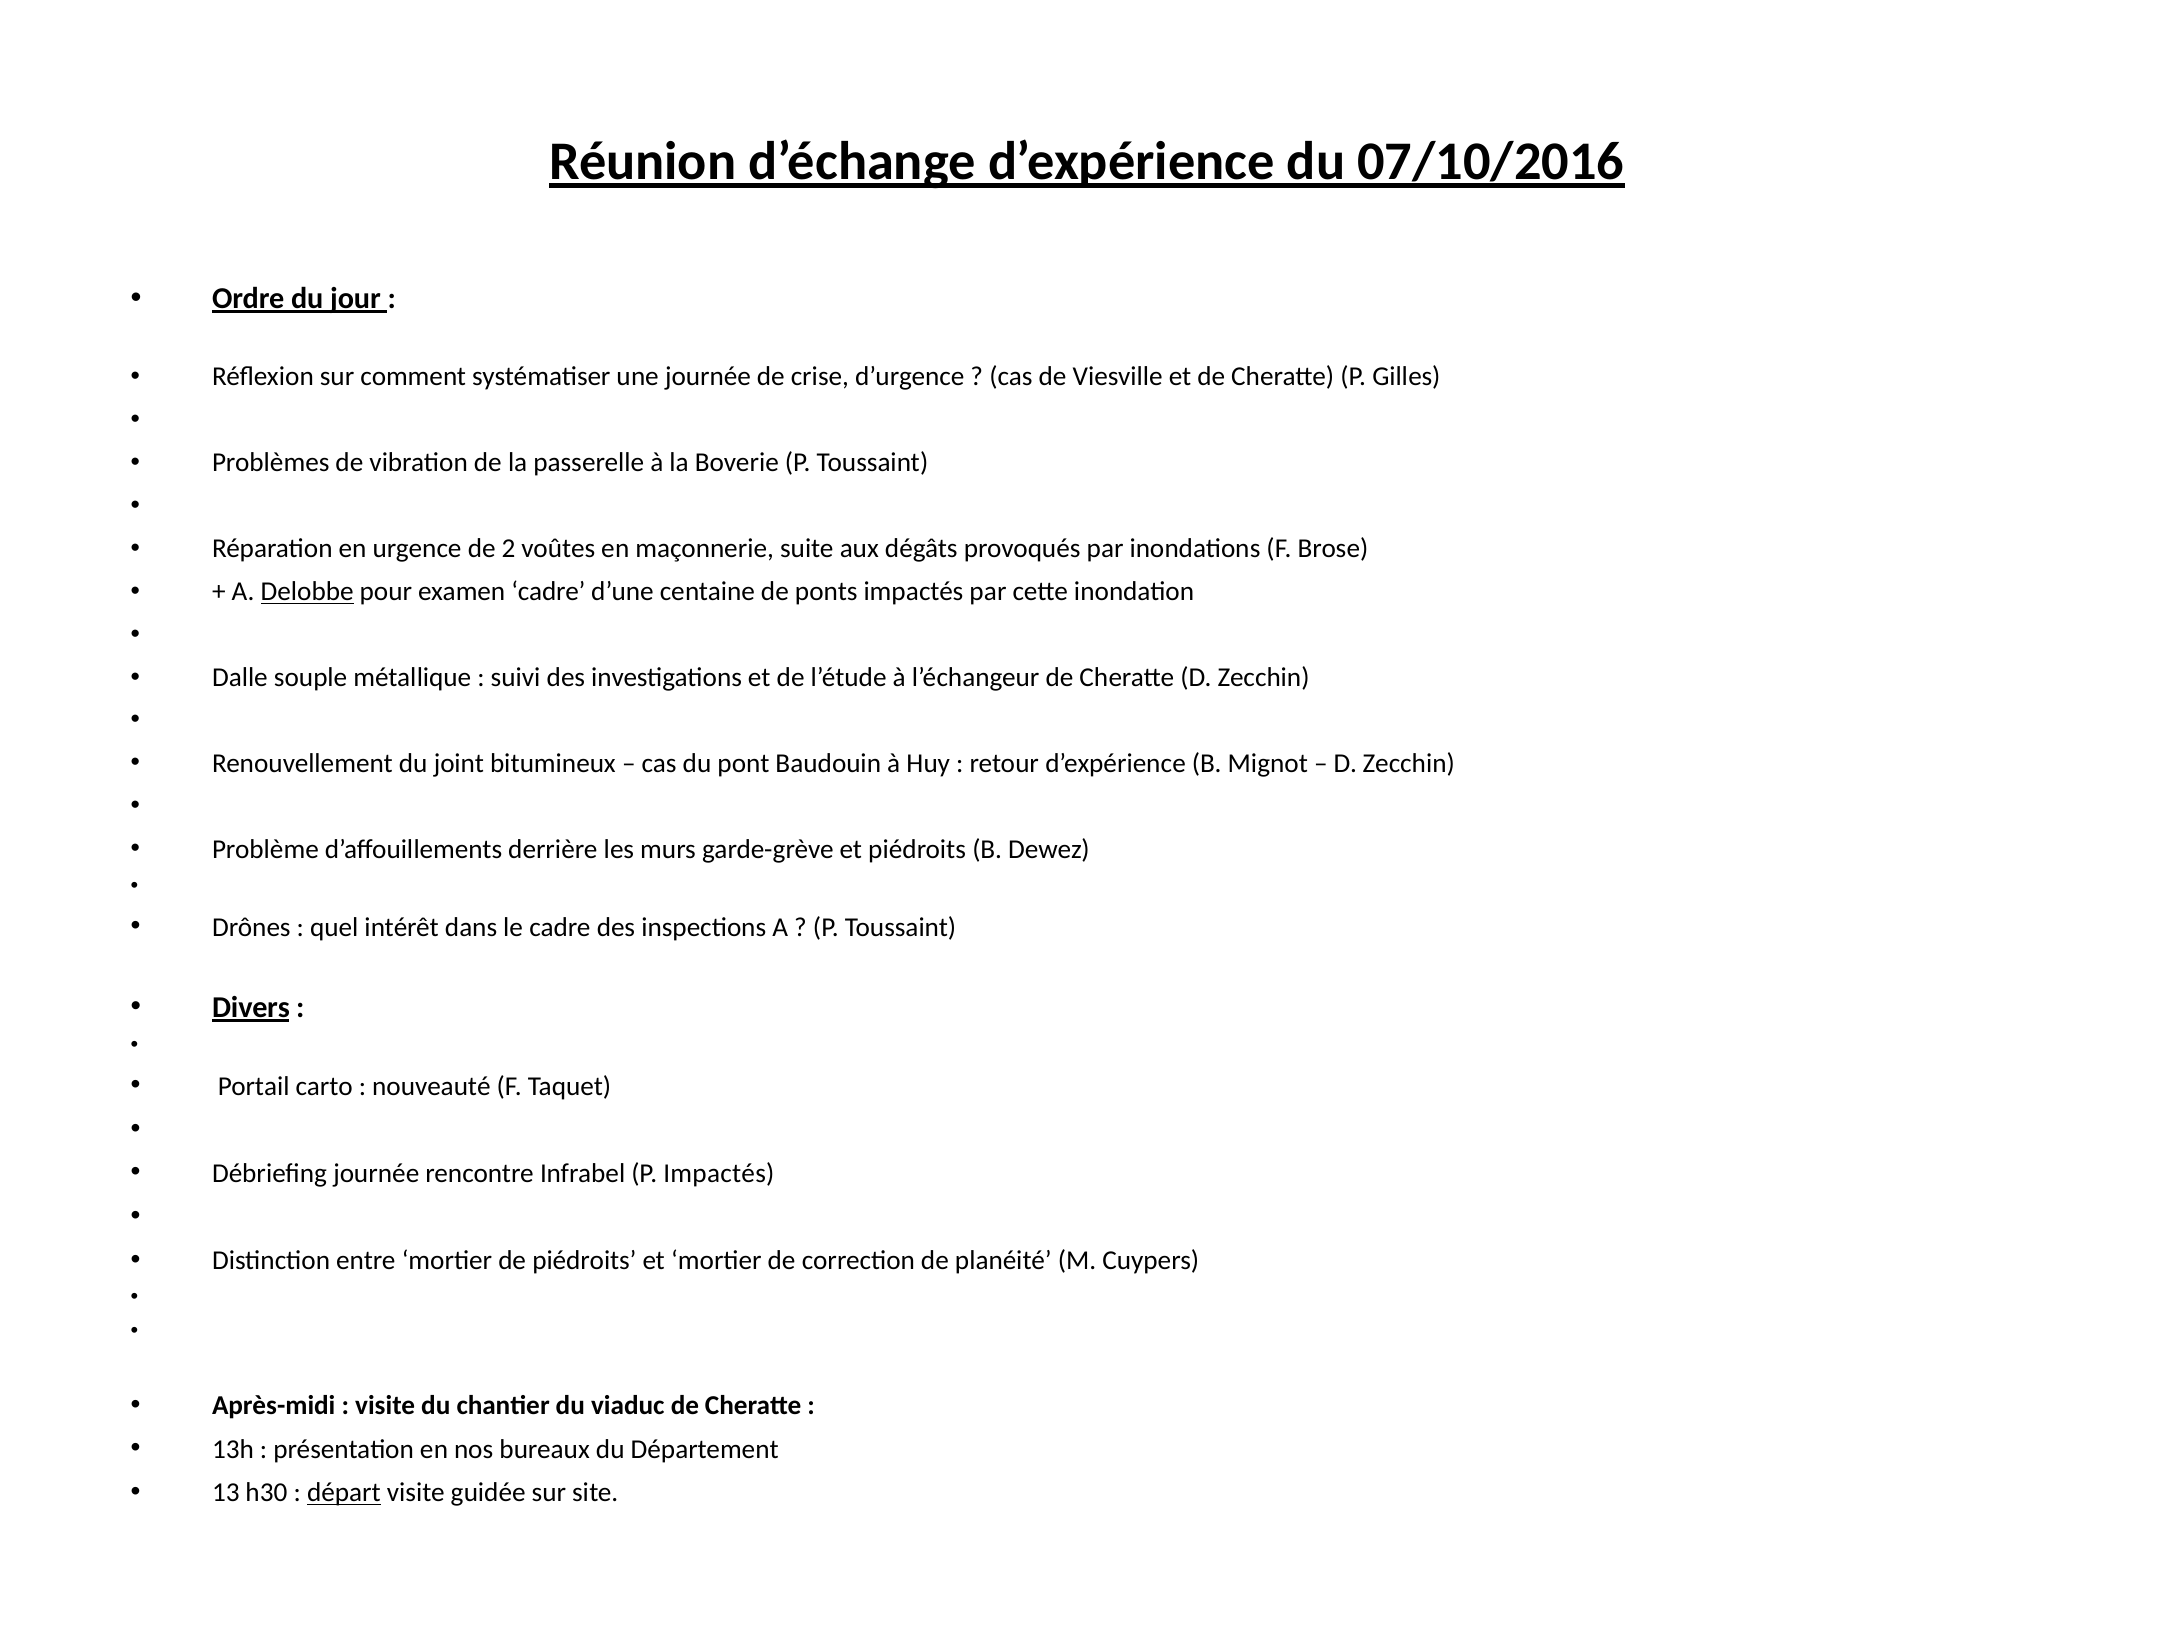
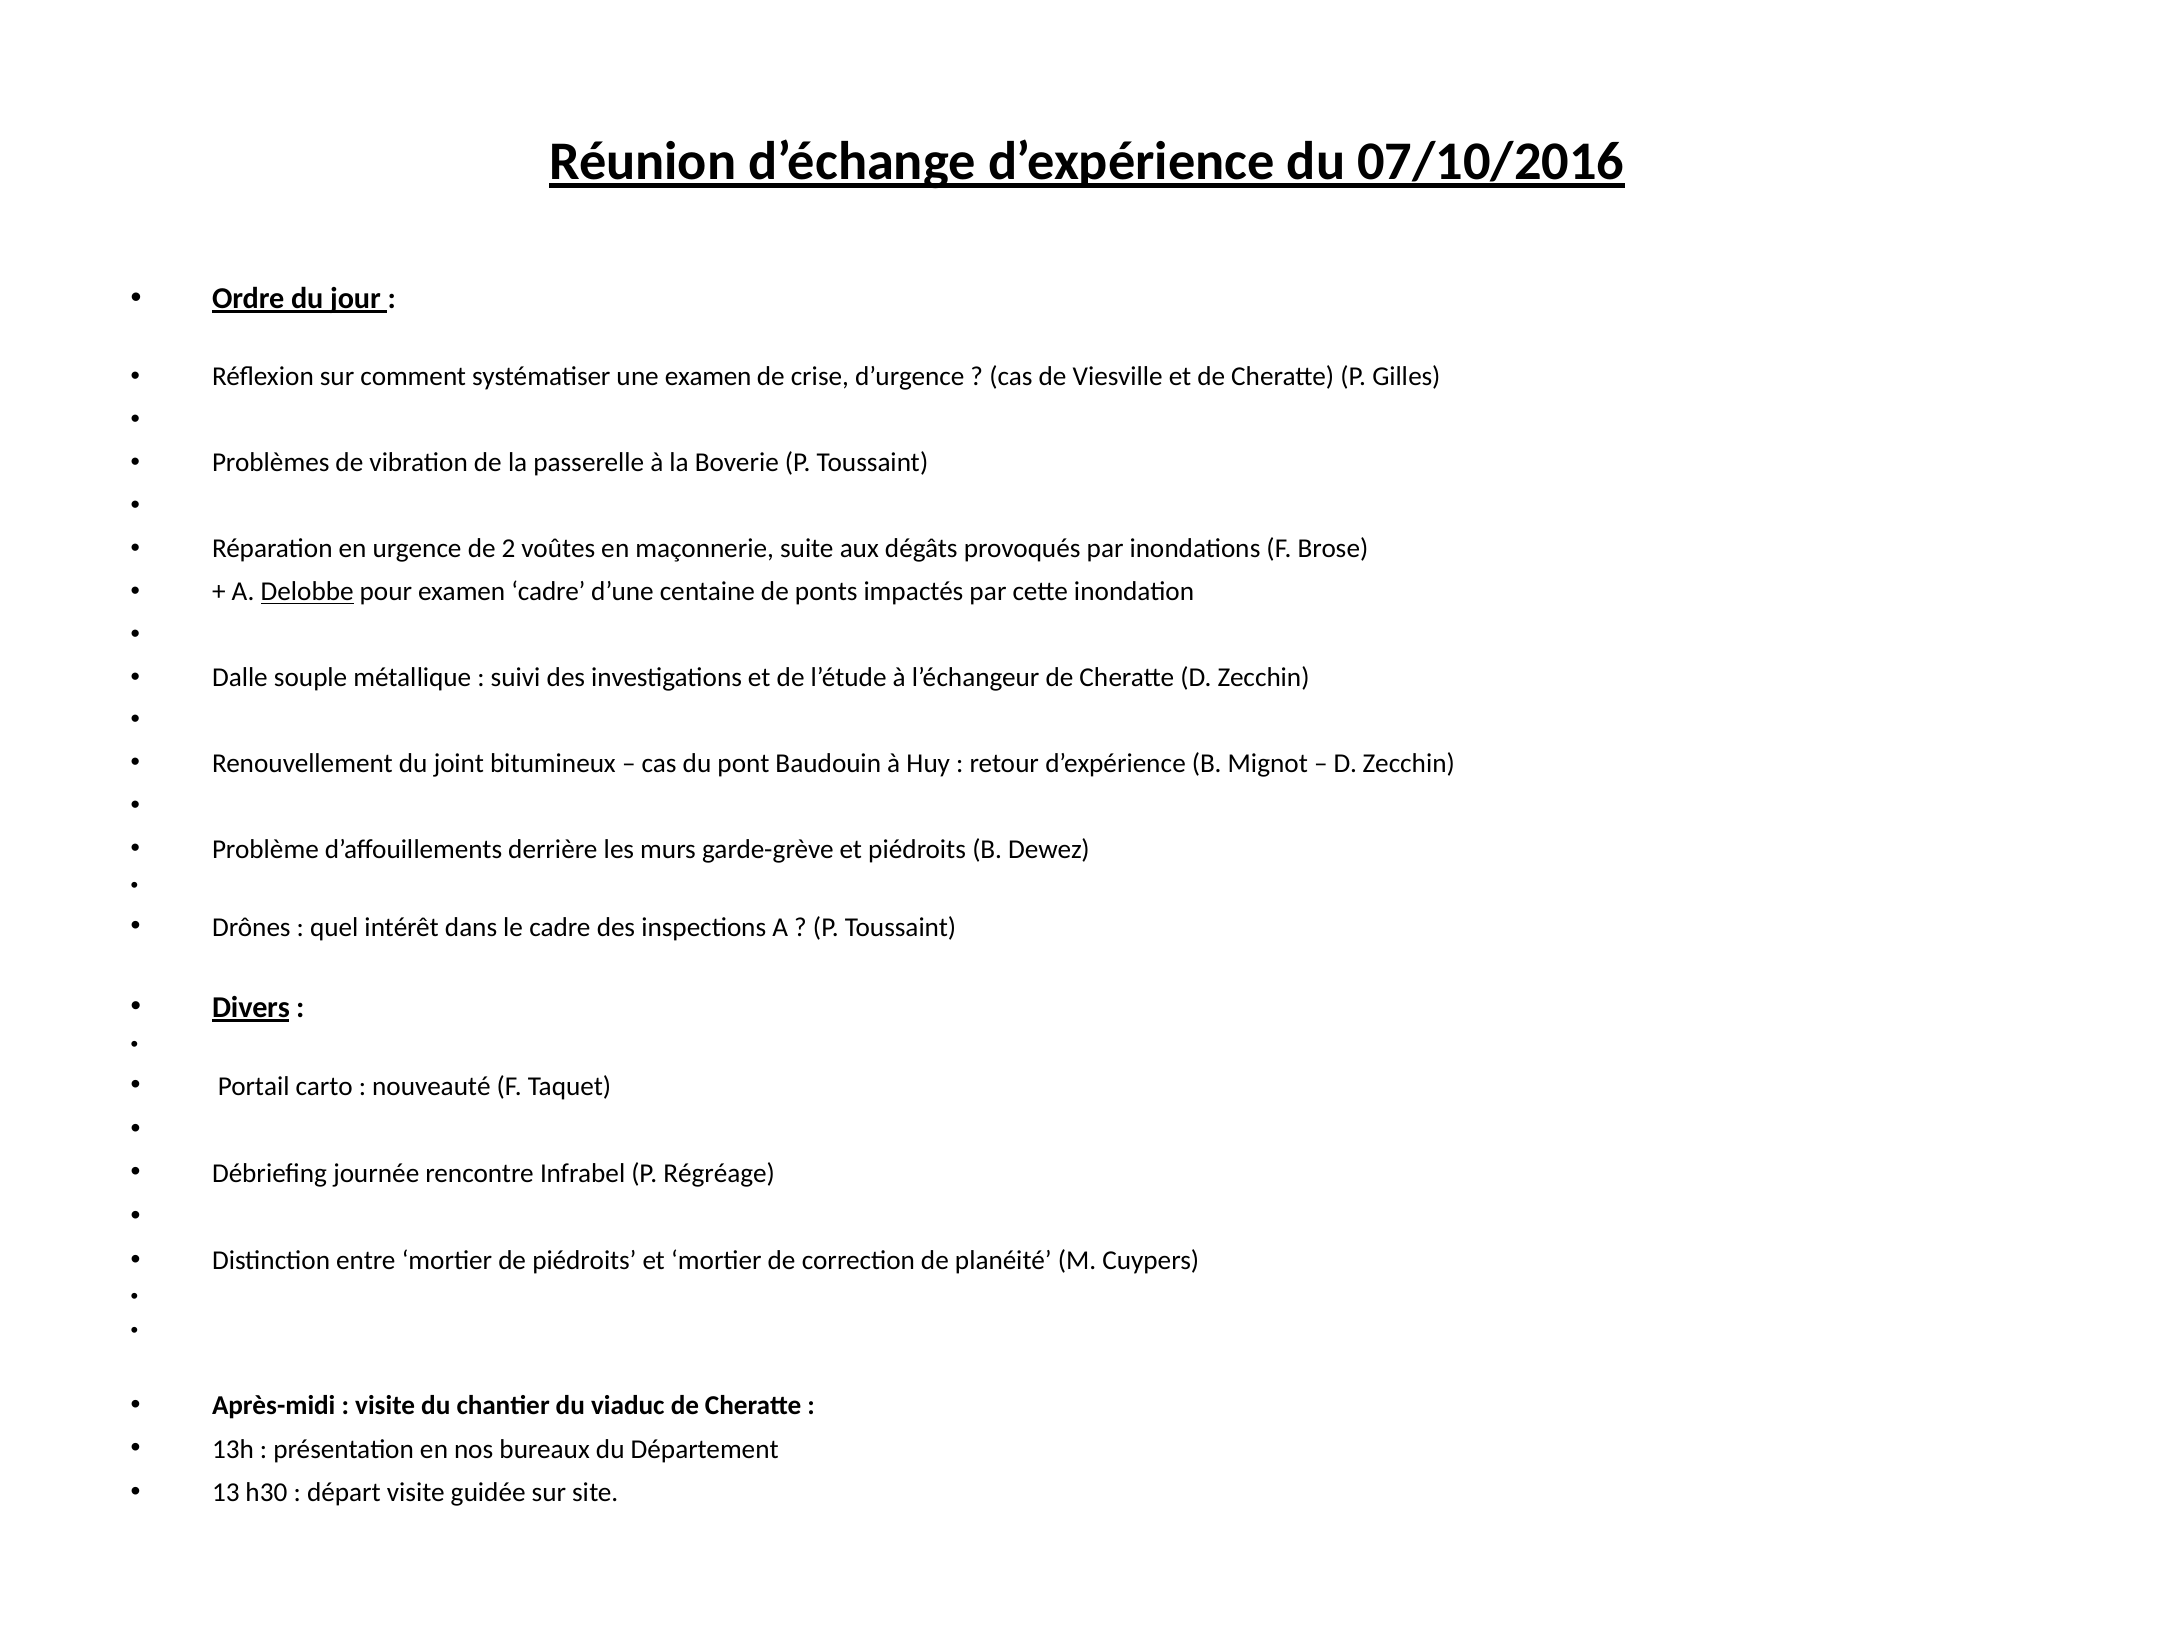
une journée: journée -> examen (708, 377)
P Impactés: Impactés -> Régréage (719, 1173)
départ underline: present -> none (344, 1493)
